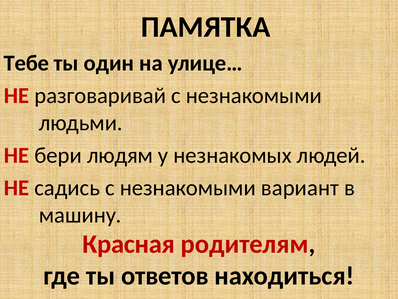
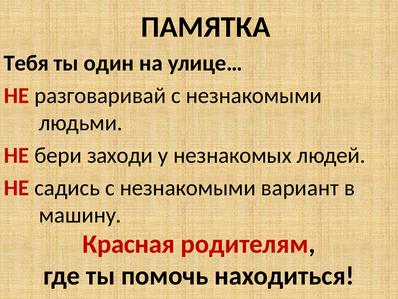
Тебе: Тебе -> Тебя (26, 63)
людям: людям -> заходи (120, 155)
ответов: ответов -> помочь (165, 275)
